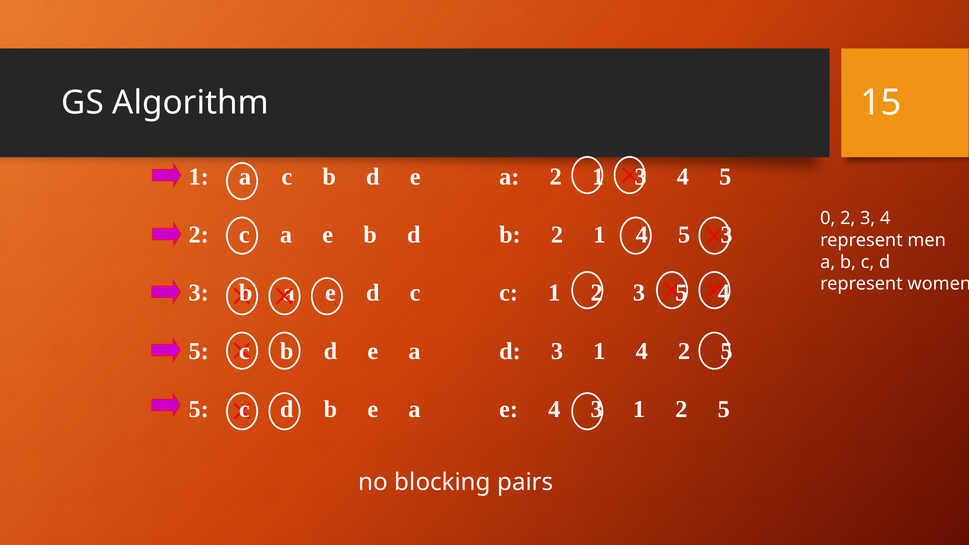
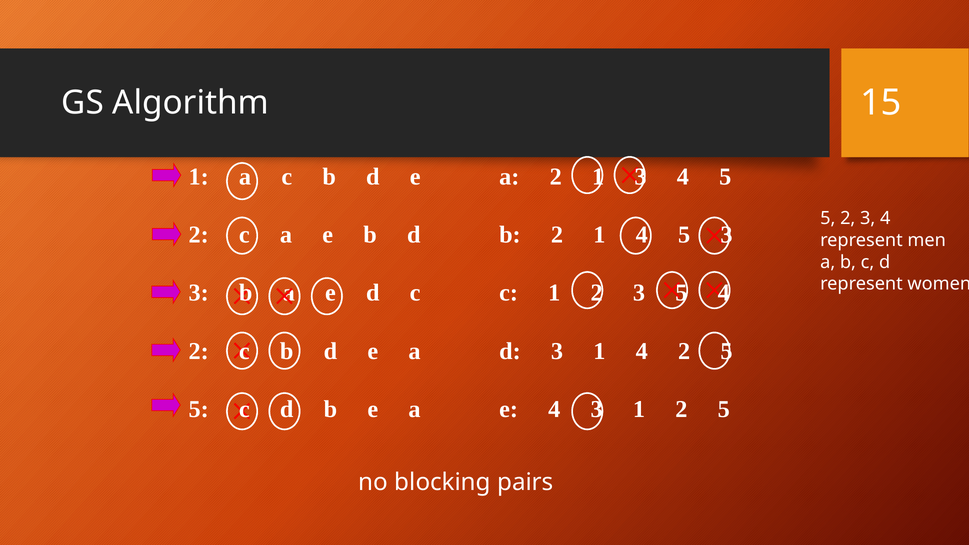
0: 0 -> 5 (828, 218)
5: 5 -> 2 (199, 351)
